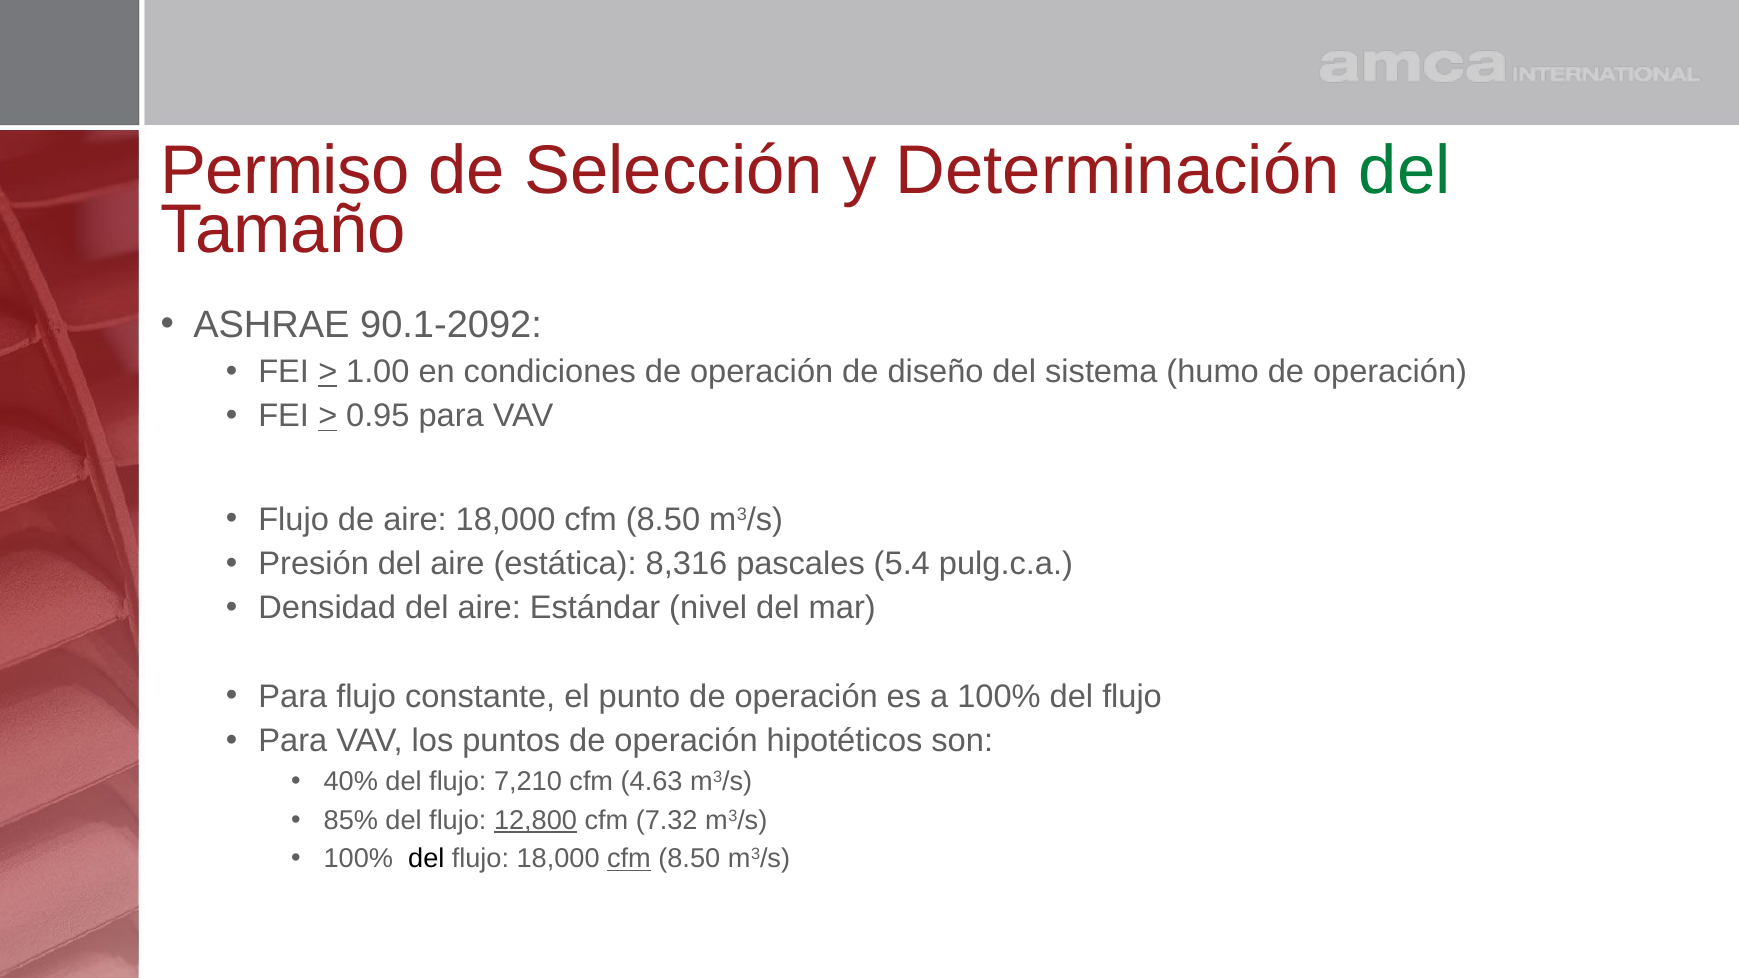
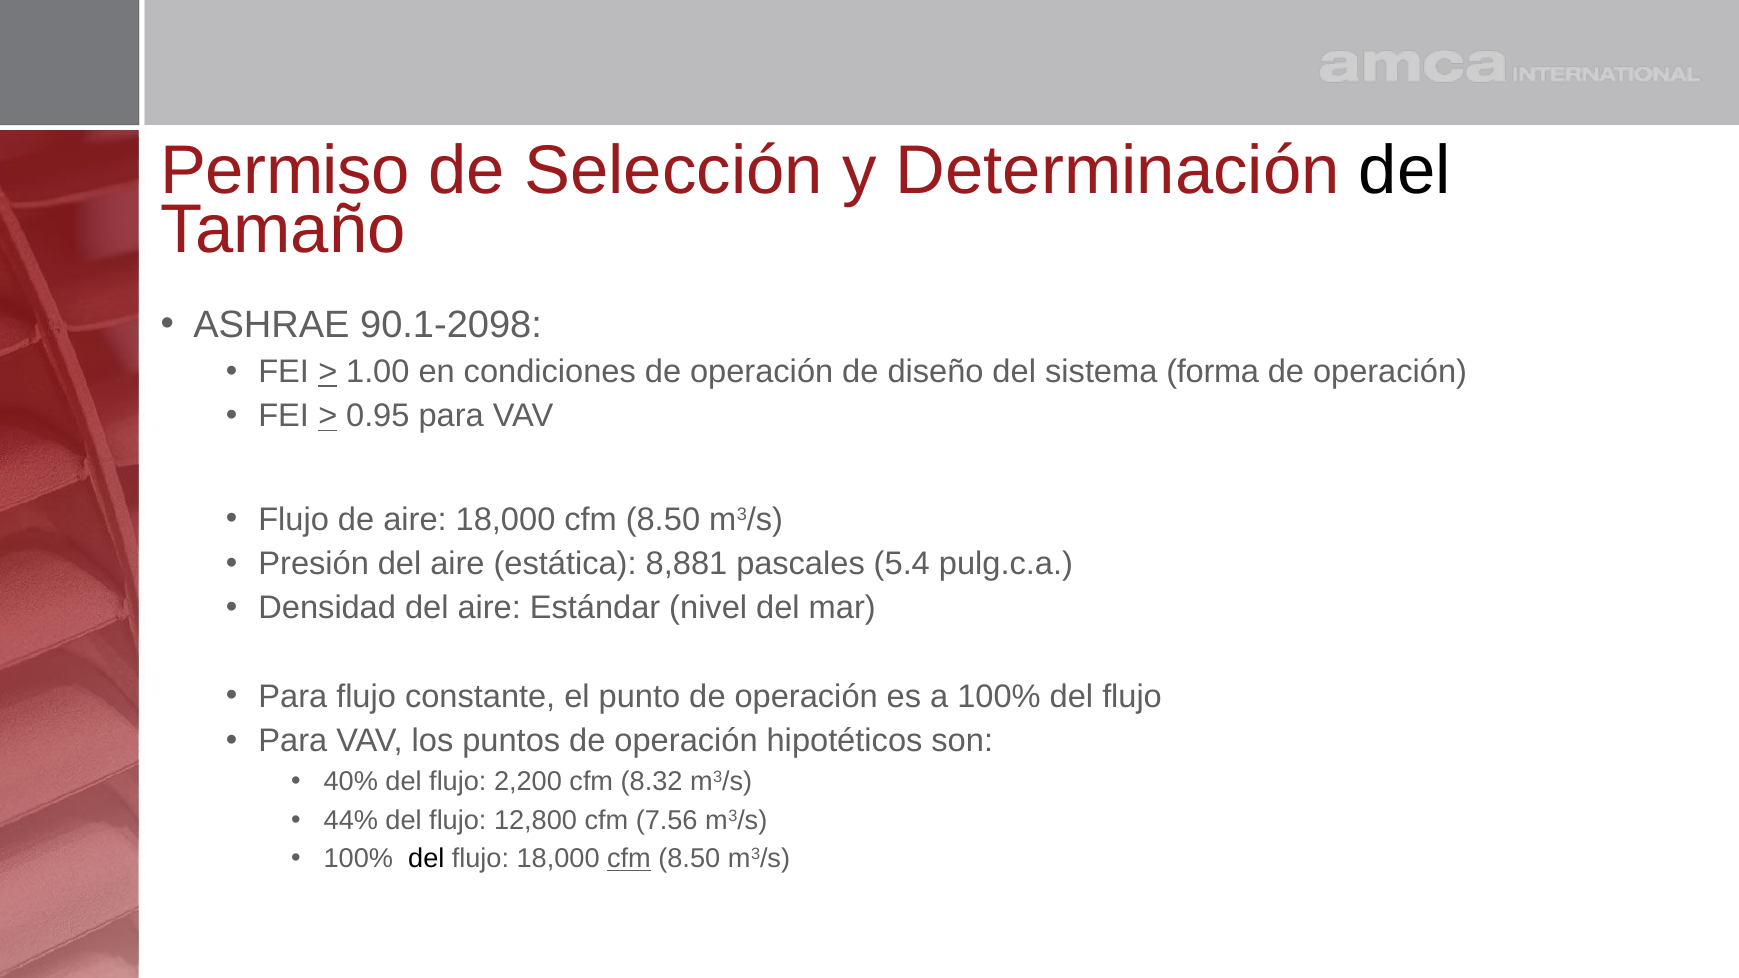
del colour: green -> black (1405, 170)
90.1-2092: 90.1-2092 -> 90.1-2098 (451, 325)
humo: humo -> forma (1213, 372)
8,316: 8,316 -> 8,881 (687, 564)
7,210: 7,210 -> 2,200 (528, 782)
4.63: 4.63 -> 8.32 (652, 782)
85%: 85% -> 44% (351, 821)
12,800 underline: present -> none (536, 821)
7.32: 7.32 -> 7.56 (667, 821)
